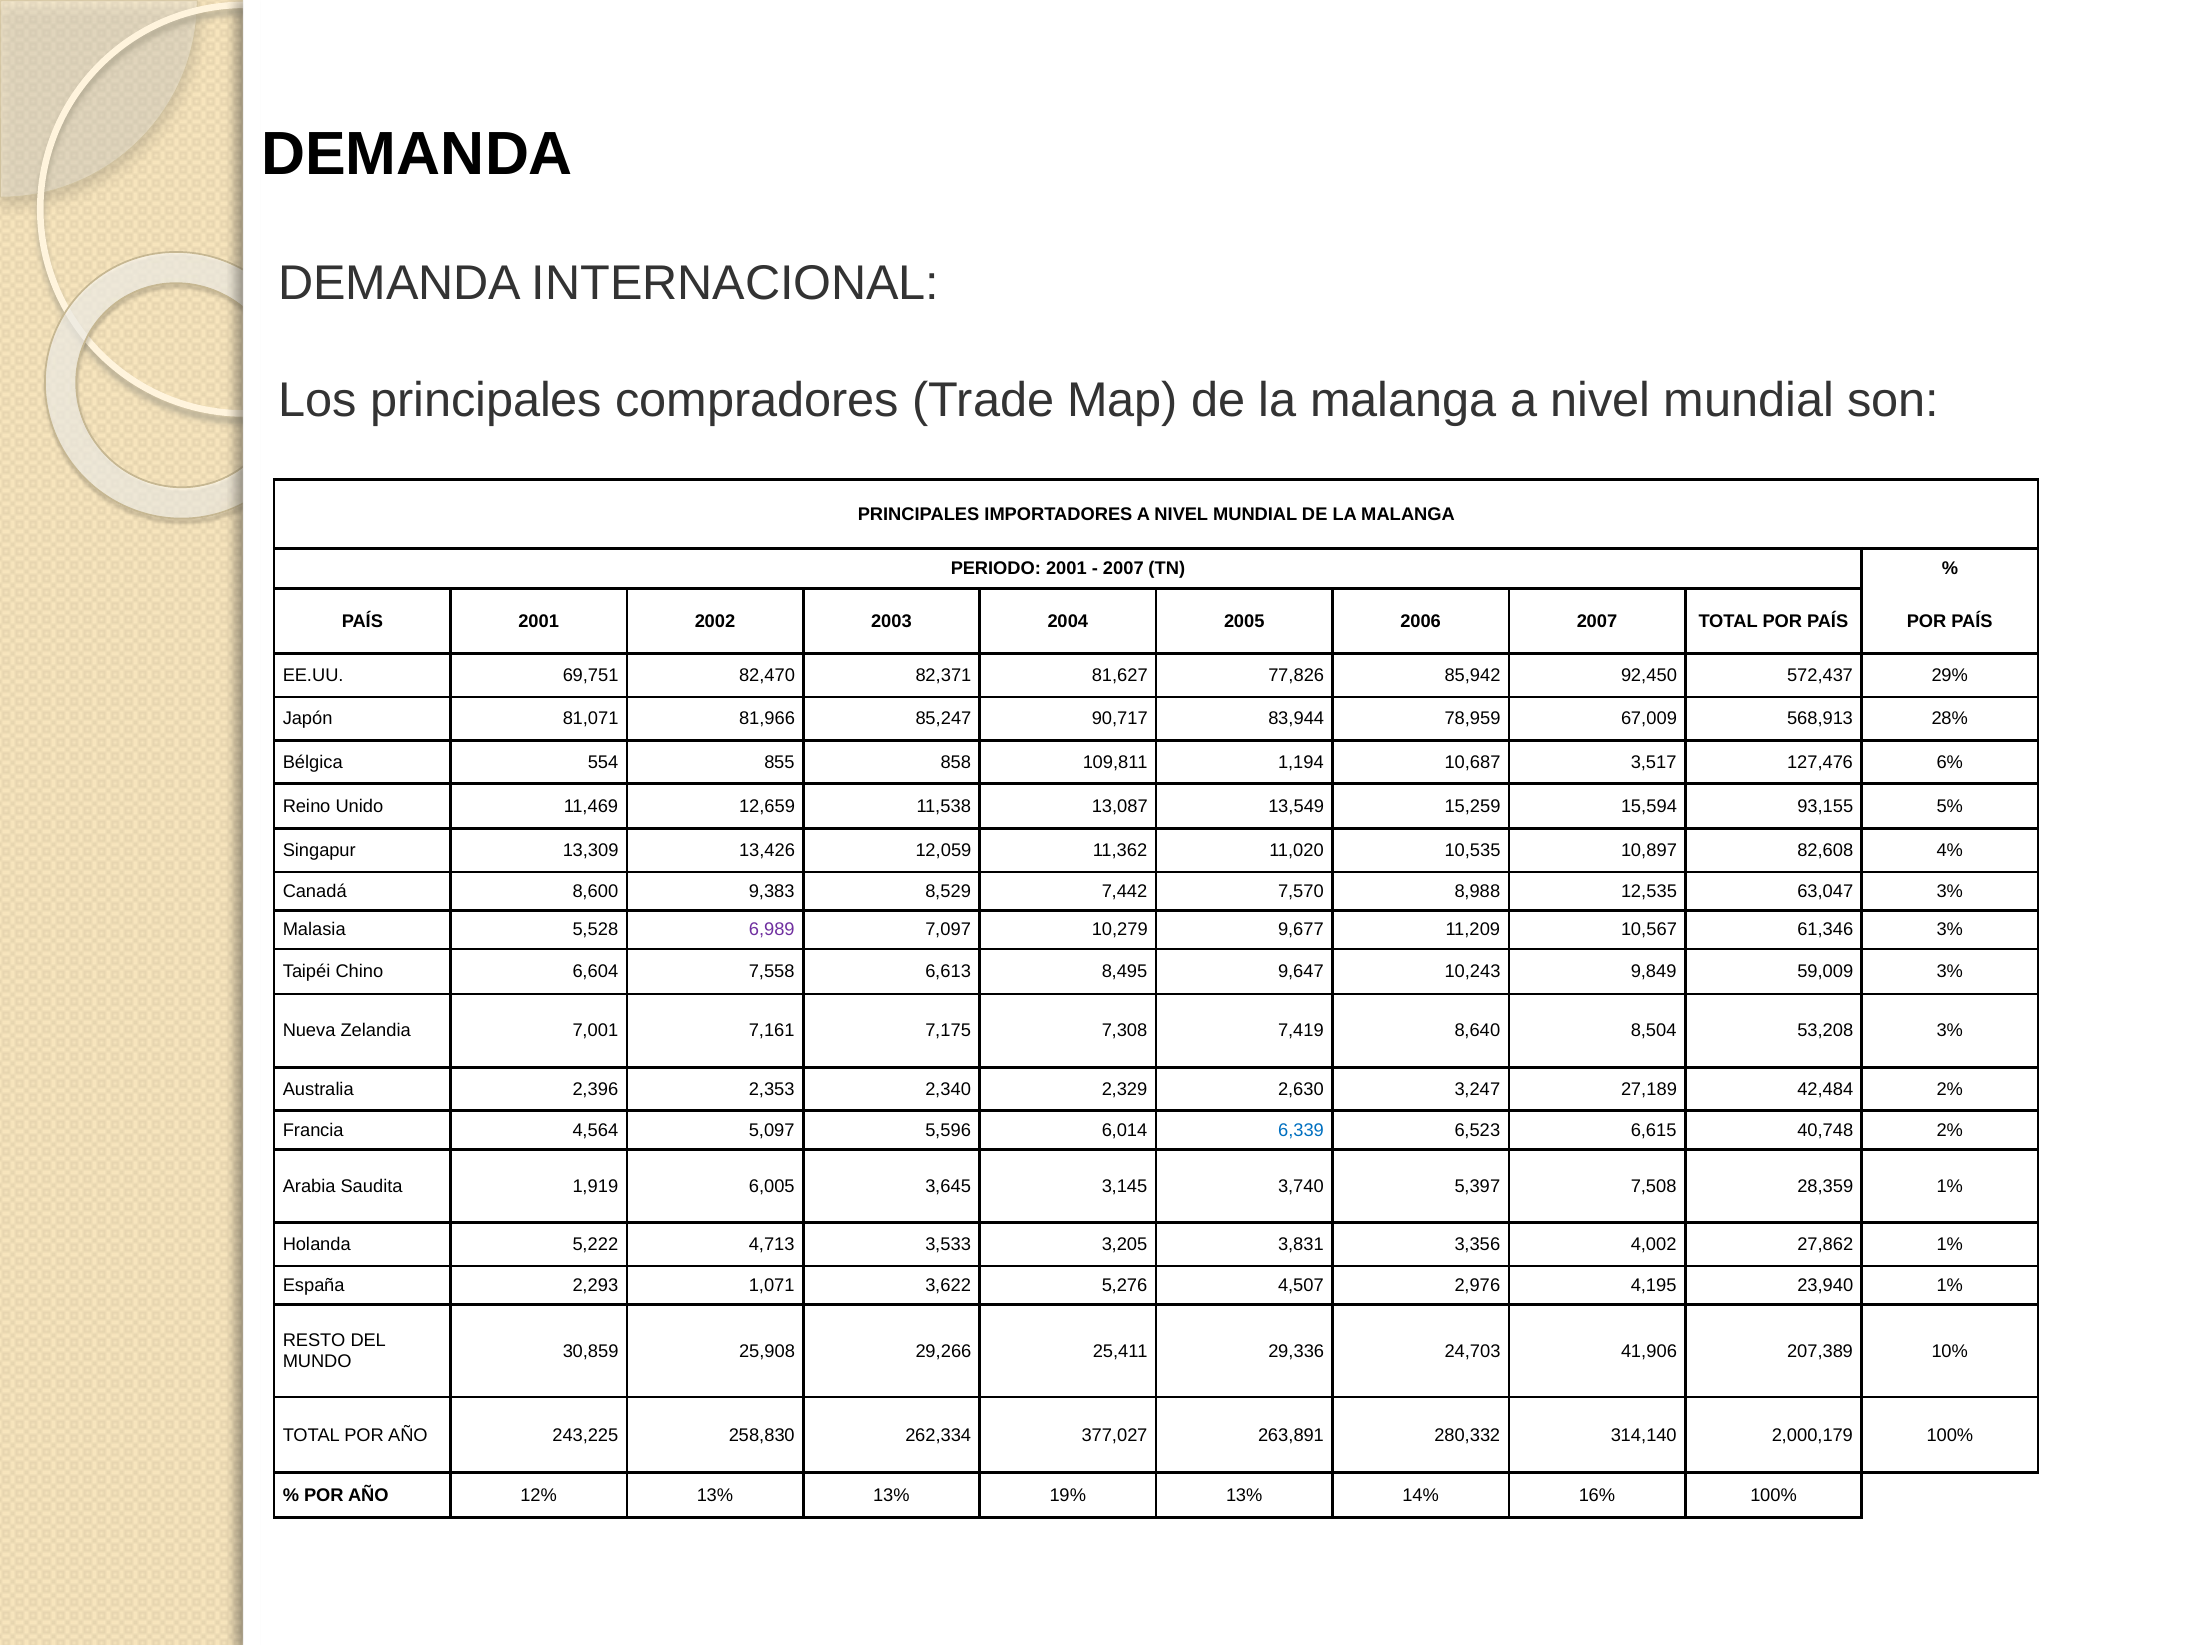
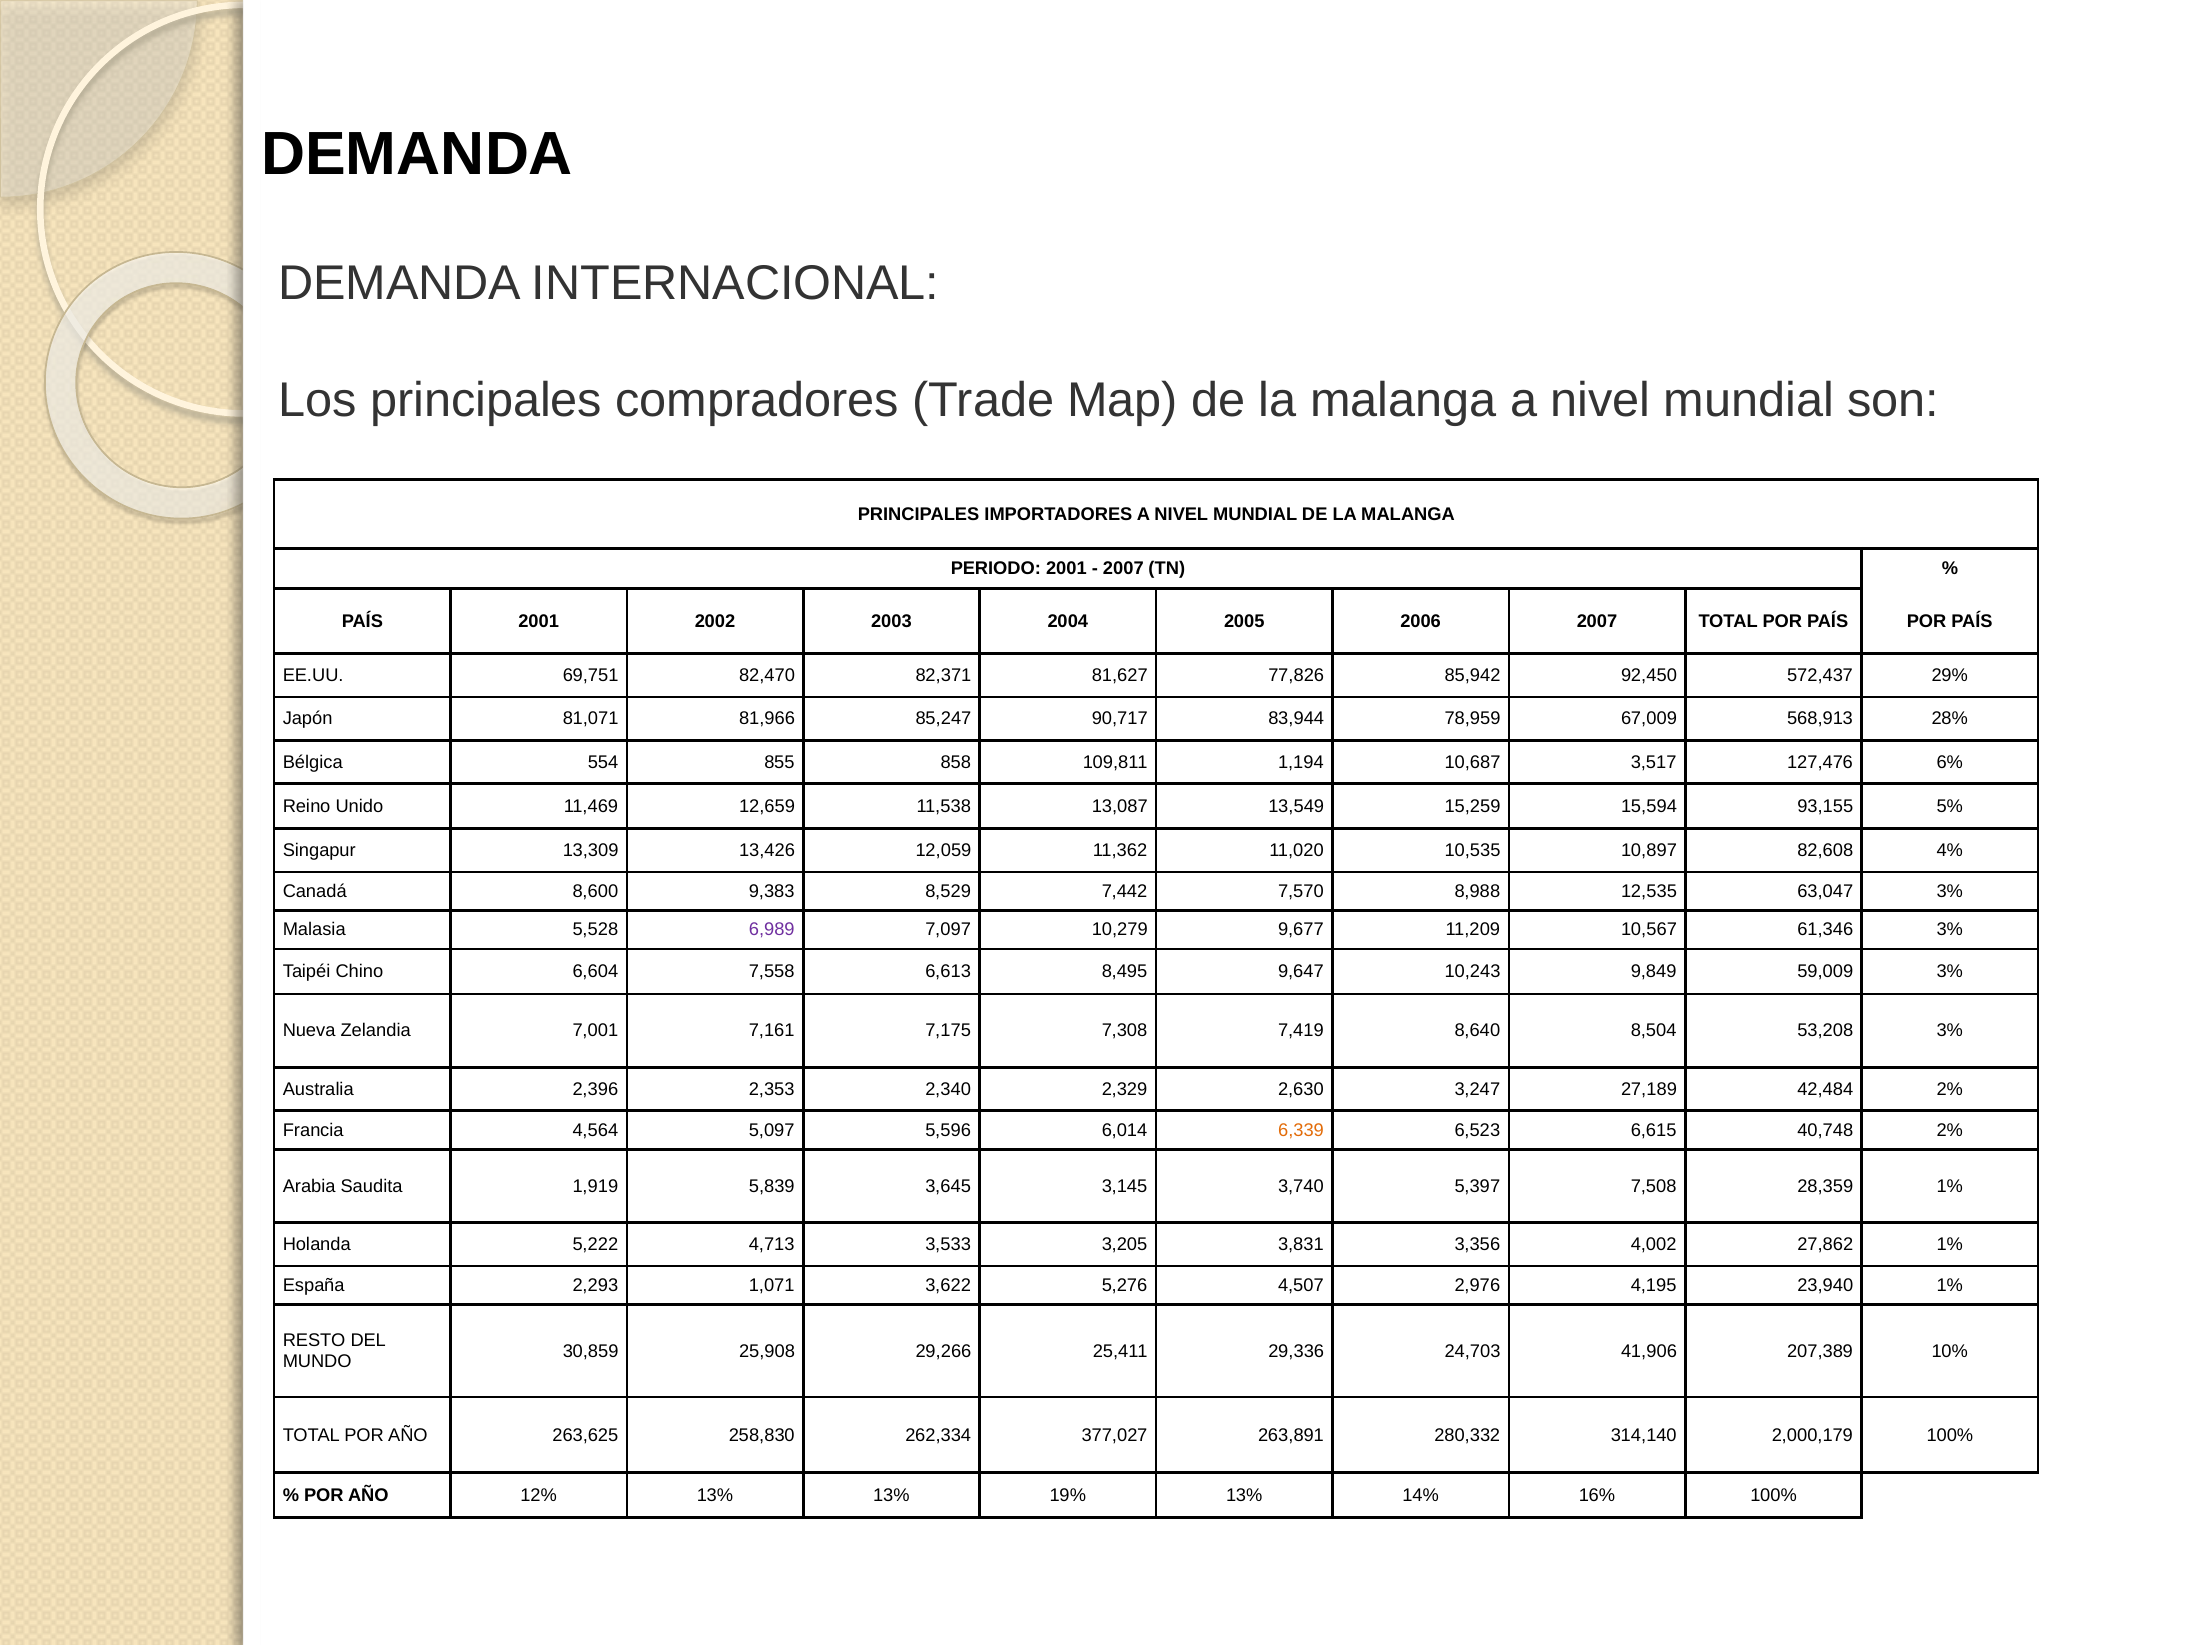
6,339 colour: blue -> orange (1301, 1130)
6,005: 6,005 -> 5,839 (772, 1186)
243,225: 243,225 -> 263,625 (585, 1435)
